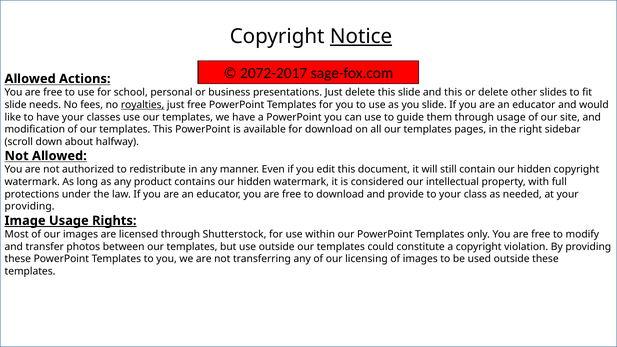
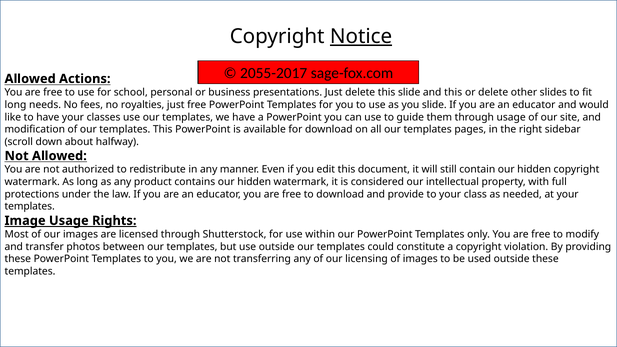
2072-2017: 2072-2017 -> 2055-2017 (274, 73)
slide: slide -> long (15, 105)
royalties underline: present -> none (143, 105)
providing: providing -> templates (30, 207)
